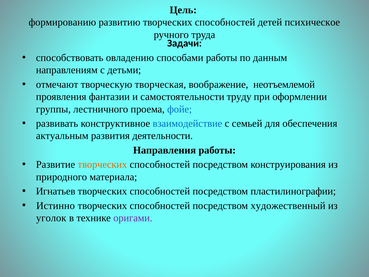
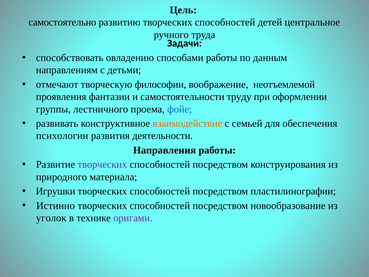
формированию: формированию -> самостоятельно (62, 22)
психическое: психическое -> центральное (312, 22)
творческая: творческая -> философии (161, 84)
взаимодействие colour: blue -> orange (187, 123)
актуальным: актуальным -> психологии (62, 136)
творческих colour: orange -> purple (102, 164)
Игнатьев: Игнатьев -> Игрушки (56, 191)
художественный: художественный -> новообразование (288, 205)
